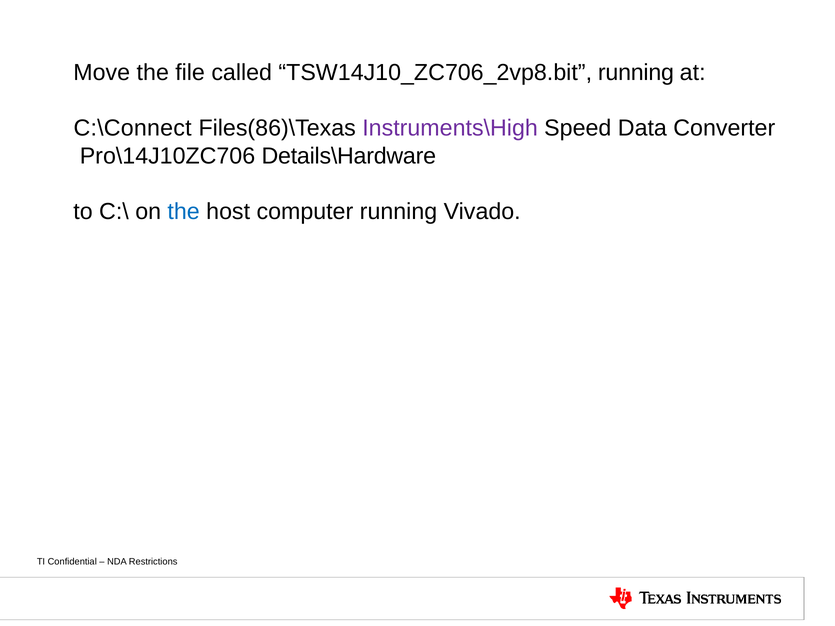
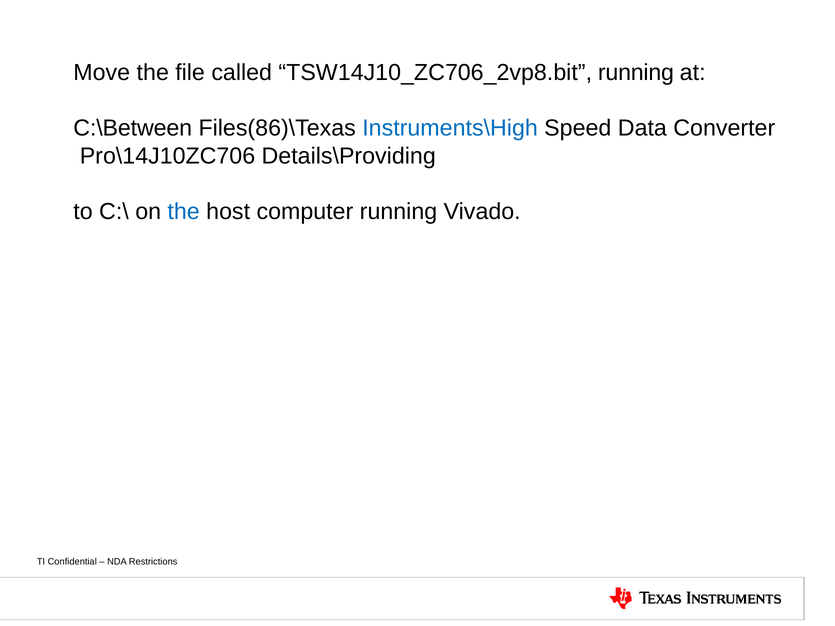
C:\Connect: C:\Connect -> C:\Between (133, 128)
Instruments\High colour: purple -> blue (450, 128)
Details\Hardware: Details\Hardware -> Details\Providing (349, 156)
